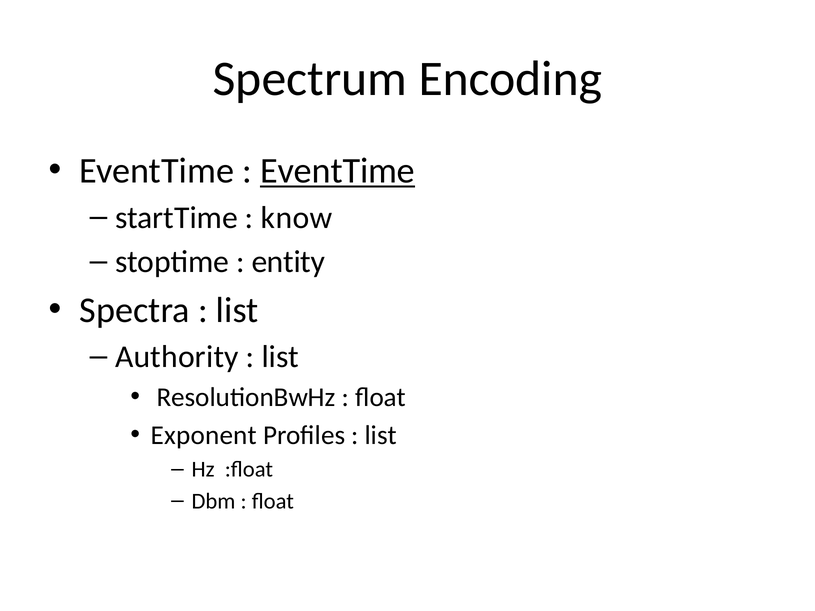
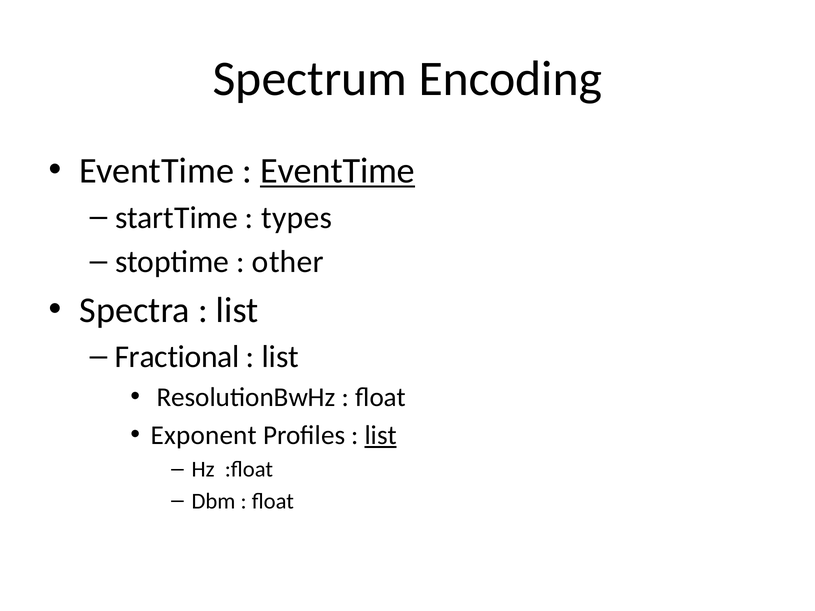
know: know -> types (297, 218)
entity: entity -> other (288, 262)
Authority: Authority -> Fractional (177, 357)
list underline: none -> present (381, 436)
